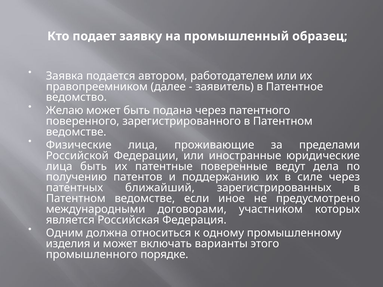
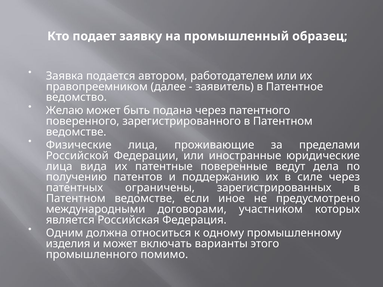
лица быть: быть -> вида (94, 166)
ближайший: ближайший -> ограничены (160, 188)
порядке: порядке -> помимо (164, 255)
